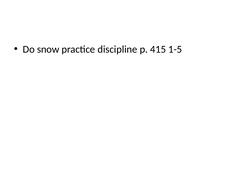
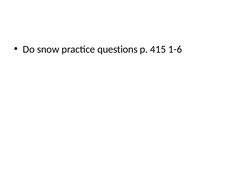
discipline: discipline -> questions (117, 49)
1-5: 1-5 -> 1-6 (175, 49)
